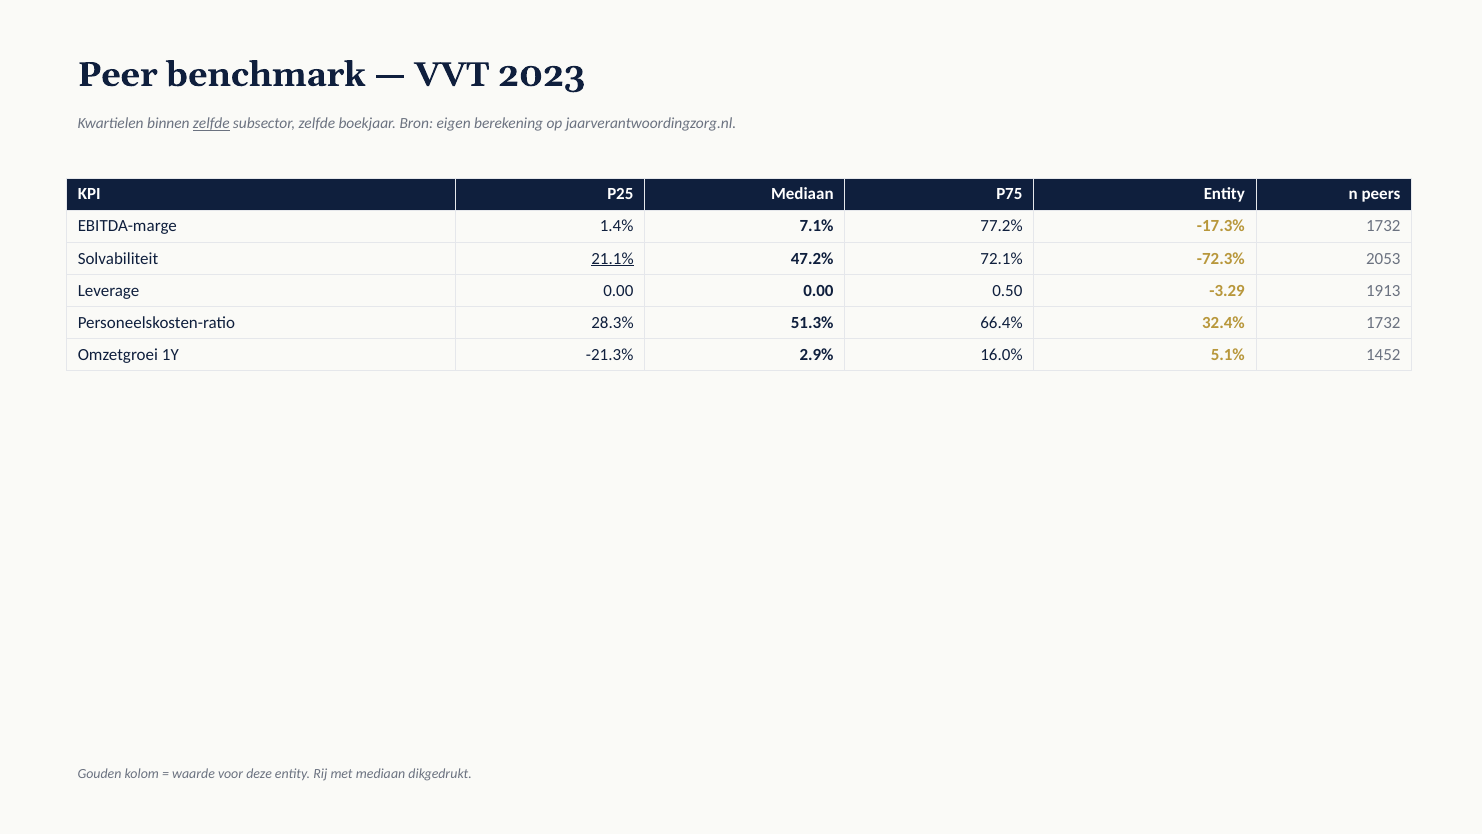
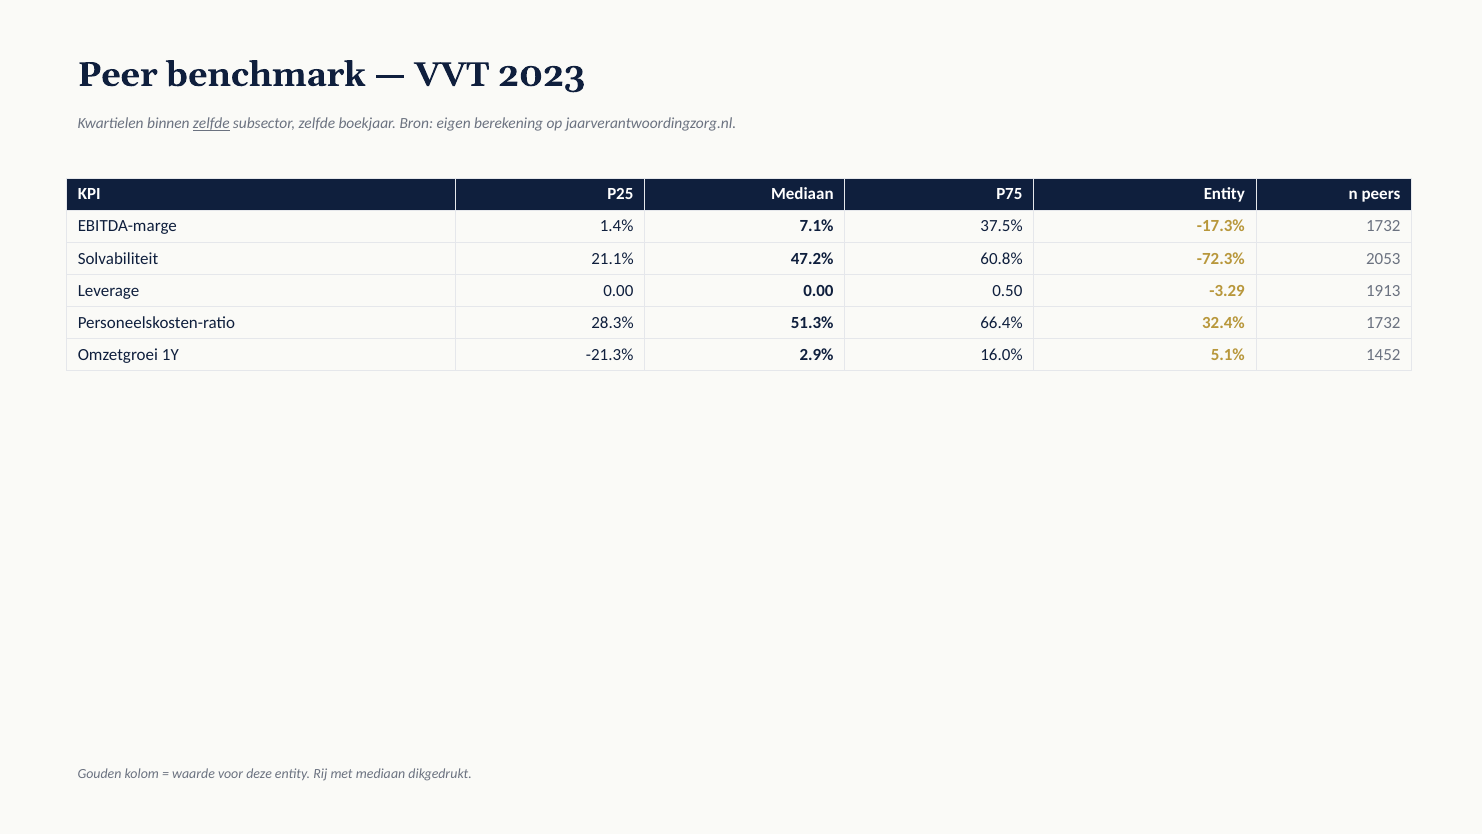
77.2%: 77.2% -> 37.5% (1002, 226)
21.1% underline: present -> none (612, 258)
72.1%: 72.1% -> 60.8% (1002, 258)
